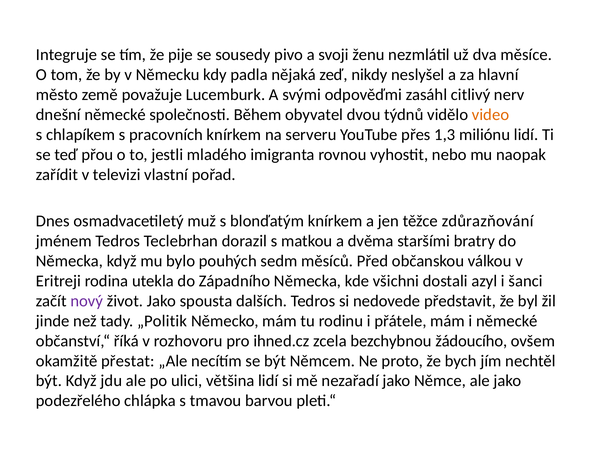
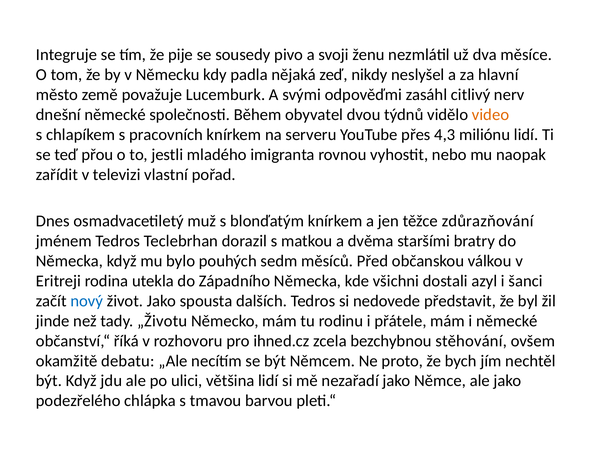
1,3: 1,3 -> 4,3 (445, 135)
nový colour: purple -> blue (87, 301)
„Politik: „Politik -> „Životu (162, 321)
žádoucího: žádoucího -> stěhování (471, 341)
přestat: přestat -> debatu (128, 361)
